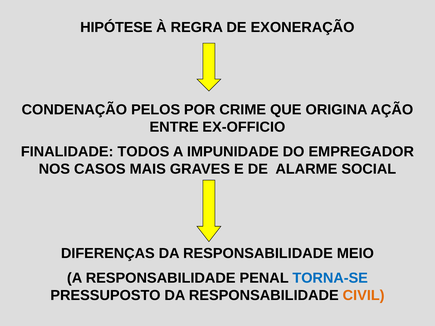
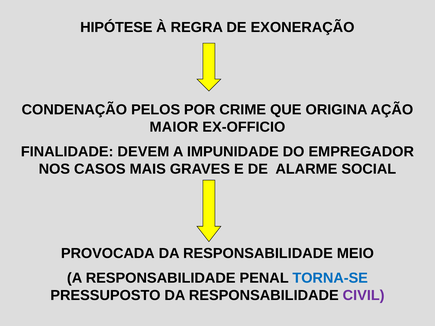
ENTRE: ENTRE -> MAIOR (174, 127)
TODOS: TODOS -> DEVEM (143, 152)
DIFERENÇAS: DIFERENÇAS -> PROVOCADA (108, 254)
CIVIL colour: orange -> purple (364, 296)
